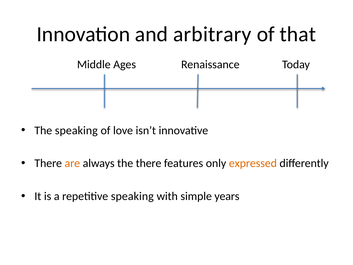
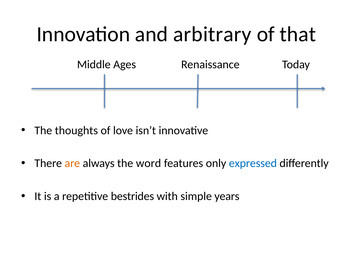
The speaking: speaking -> thoughts (76, 130)
the there: there -> word (148, 163)
expressed colour: orange -> blue (253, 163)
repetitive speaking: speaking -> bestrides (132, 196)
